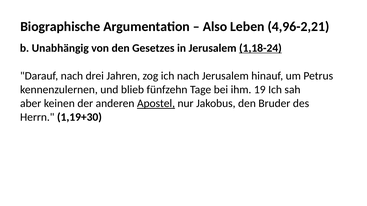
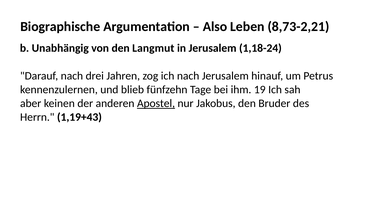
4,96-2,21: 4,96-2,21 -> 8,73-2,21 (298, 27)
Gesetzes: Gesetzes -> Langmut (153, 48)
1,18-24 underline: present -> none (260, 48)
1,19+30: 1,19+30 -> 1,19+43 (79, 117)
